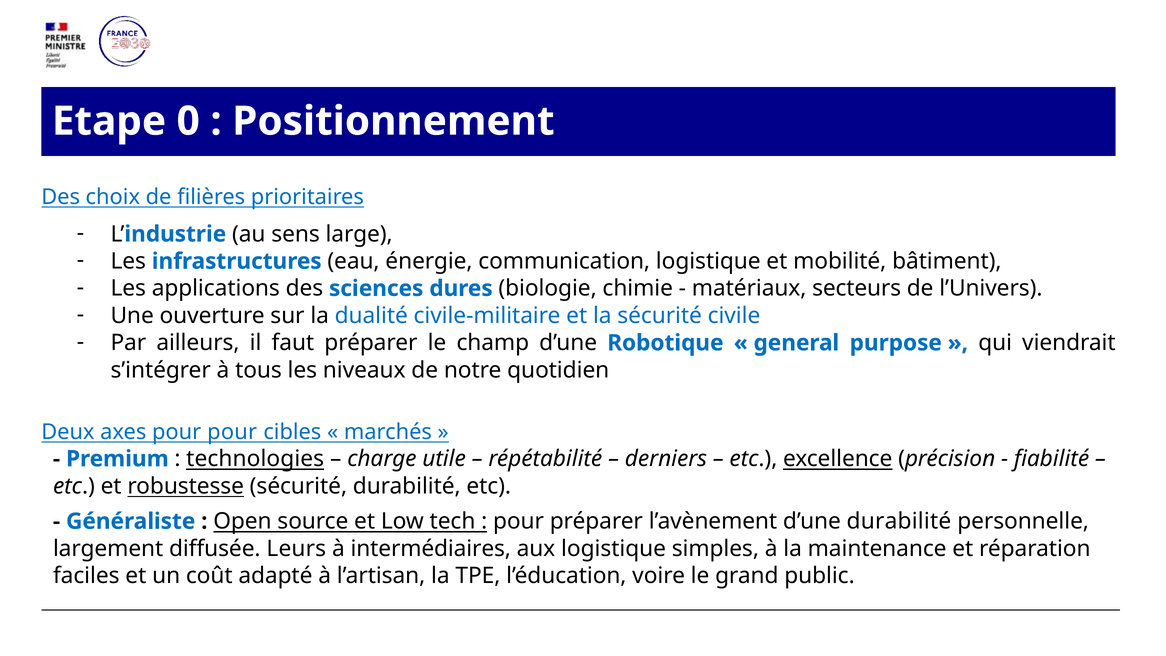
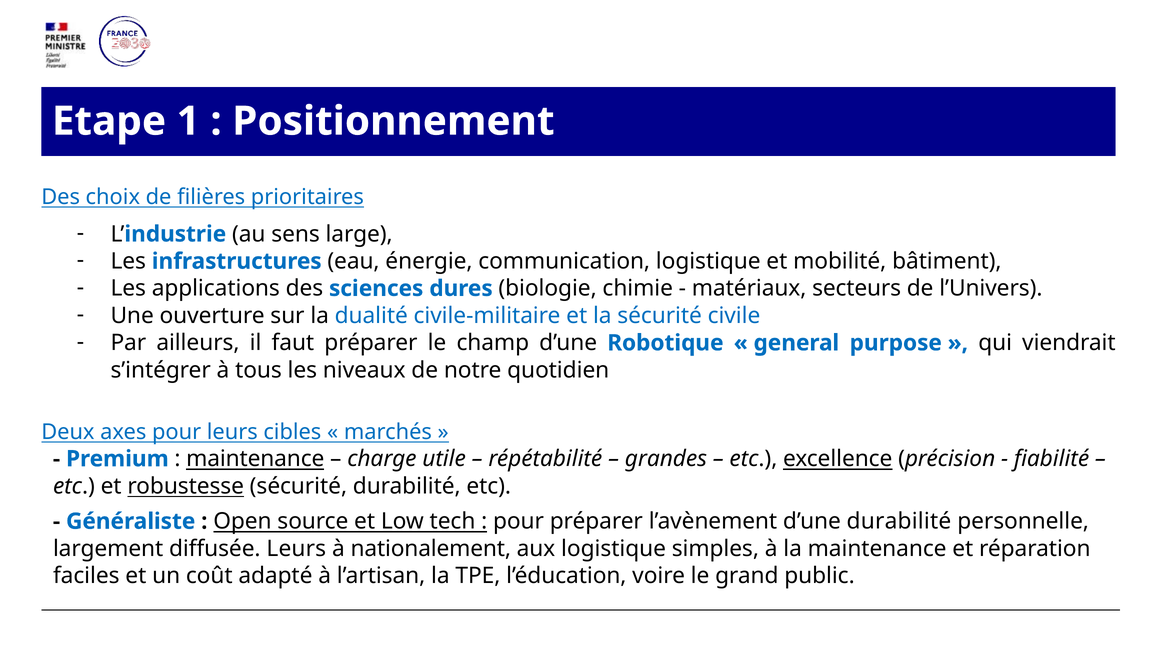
0: 0 -> 1 (188, 121)
pour pour: pour -> leurs (232, 432)
technologies: technologies -> maintenance (255, 459)
derniers: derniers -> grandes (666, 459)
intermédiaires: intermédiaires -> nationalement (431, 548)
